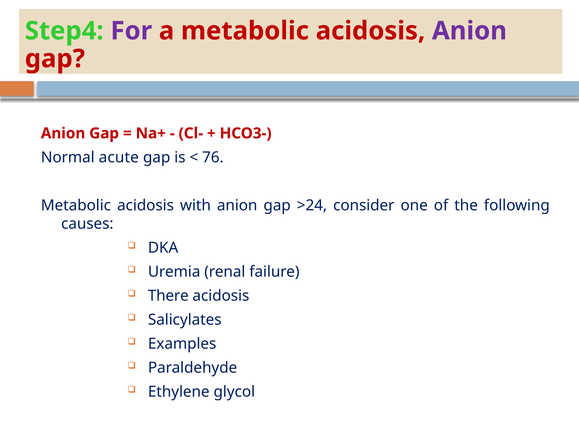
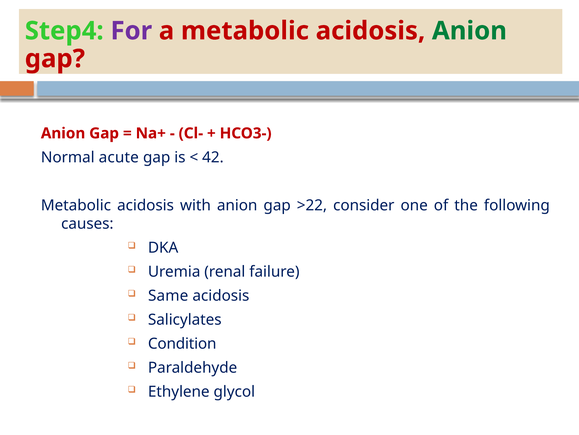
Anion colour: purple -> green (469, 31)
76: 76 -> 42 (213, 157)
>24: >24 -> >22 (312, 205)
There: There -> Same (168, 295)
Examples: Examples -> Condition (182, 343)
